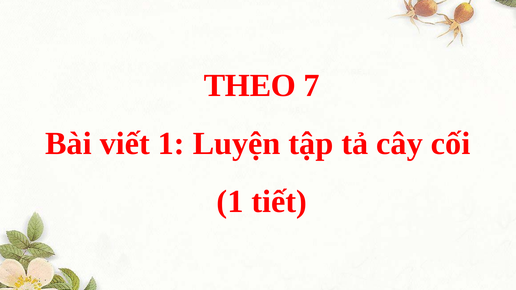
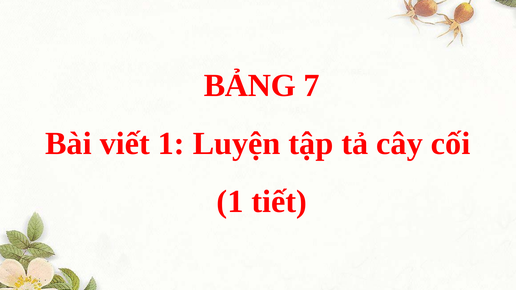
THEO: THEO -> BẢNG (250, 86)
